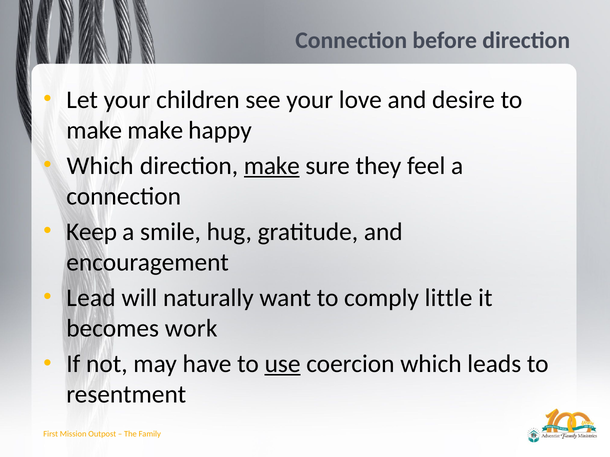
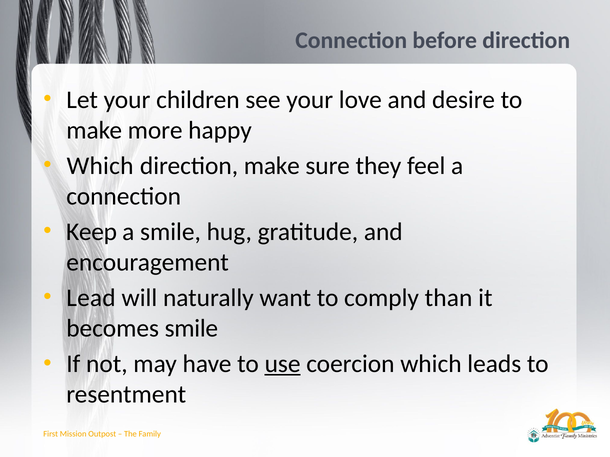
make make: make -> more (155, 130)
make underline: present -> none (272, 166)
little: little -> than (449, 298)
becomes work: work -> smile (191, 329)
